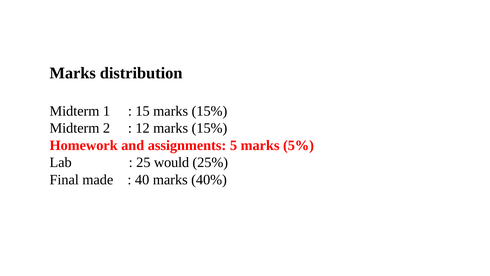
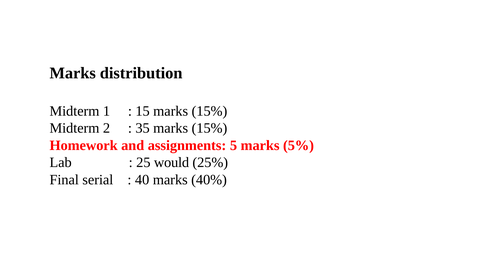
12: 12 -> 35 (143, 128)
made: made -> serial (98, 179)
